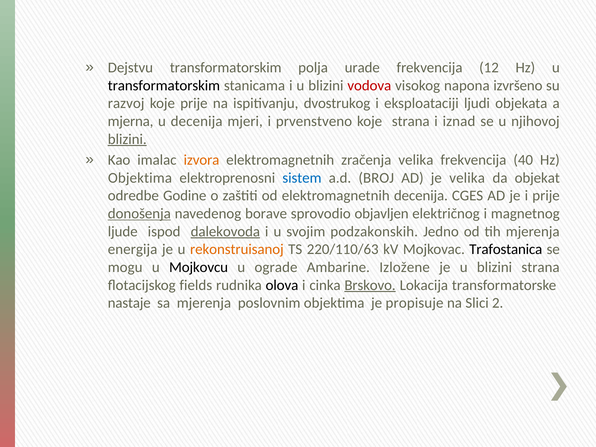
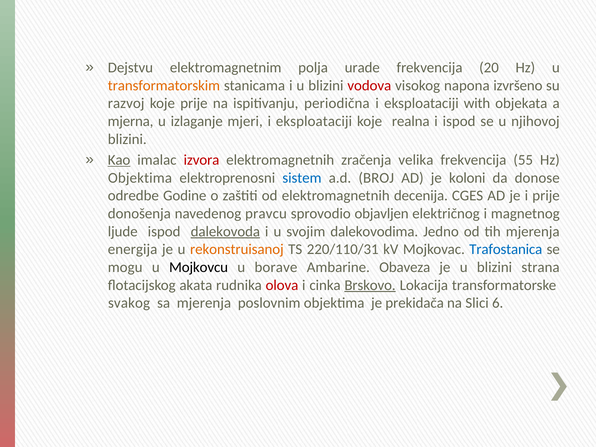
Dejstvu transformatorskim: transformatorskim -> elektromagnetnim (226, 68)
12: 12 -> 20 (489, 68)
transformatorskim colour: black -> orange (164, 85)
dvostrukog: dvostrukog -> periodična (337, 103)
ljudi: ljudi -> with (477, 103)
u decenija: decenija -> izlаgаnje (197, 121)
mjeri i prvenstveno: prvenstveno -> eksploataciji (314, 121)
koje strana: strana -> realna (411, 121)
i iznad: iznad -> ispod (459, 121)
blizini underline: present -> none (127, 139)
Kao underline: none -> present (119, 160)
izvora colour: orange -> red (202, 160)
40: 40 -> 55 (523, 160)
je velika: velika -> koloni (467, 178)
objekat: objekat -> donose (537, 178)
donošenja underline: present -> none (139, 214)
borave: borave -> pravcu (266, 214)
podzakonskih: podzakonskih -> dalekovodima (374, 231)
220/110/63: 220/110/63 -> 220/110/31 (343, 249)
Trafostanica colour: black -> blue (506, 249)
ograde: ograde -> borave (276, 267)
Izložene: Izložene -> Obaveza (405, 267)
fields: fields -> akata (196, 285)
olova colour: black -> red (282, 285)
nastaje: nastaje -> svakog (129, 303)
propisuje: propisuje -> prekidača (415, 303)
2: 2 -> 6 (498, 303)
